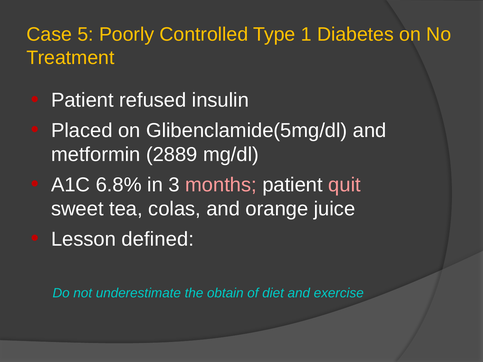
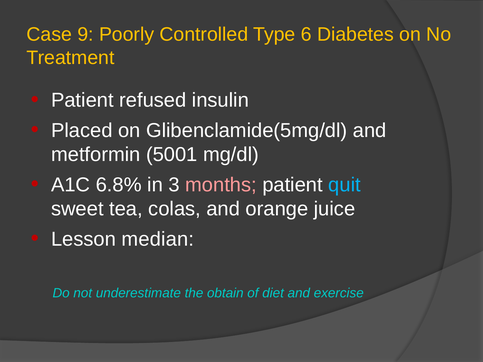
5: 5 -> 9 (85, 34)
1: 1 -> 6 (306, 34)
2889: 2889 -> 5001 (172, 155)
quit colour: pink -> light blue (345, 185)
defined: defined -> median (158, 239)
